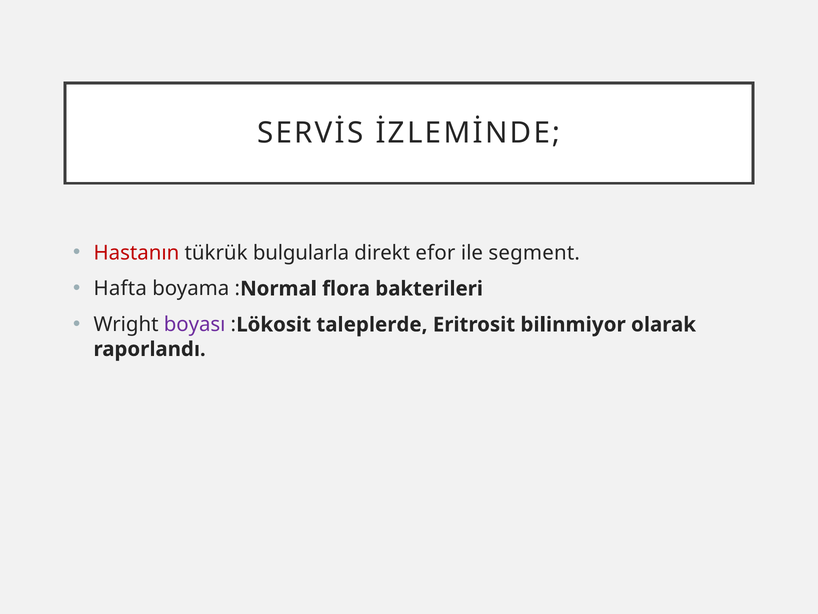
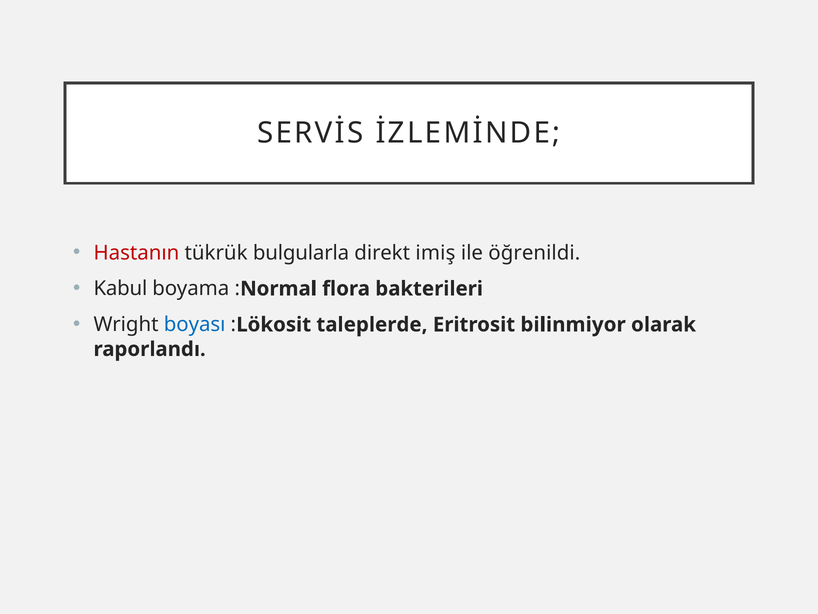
efor: efor -> imiş (435, 253)
segment: segment -> öğrenildi (534, 253)
Hafta: Hafta -> Kabul (120, 288)
boyası colour: purple -> blue (195, 324)
